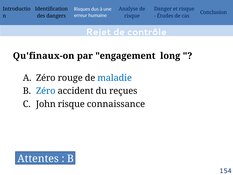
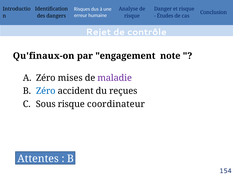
long: long -> note (170, 56)
rouge: rouge -> mises (70, 78)
maladie colour: blue -> purple (115, 78)
John: John -> Sous (46, 104)
connaissance: connaissance -> coordinateur (116, 104)
